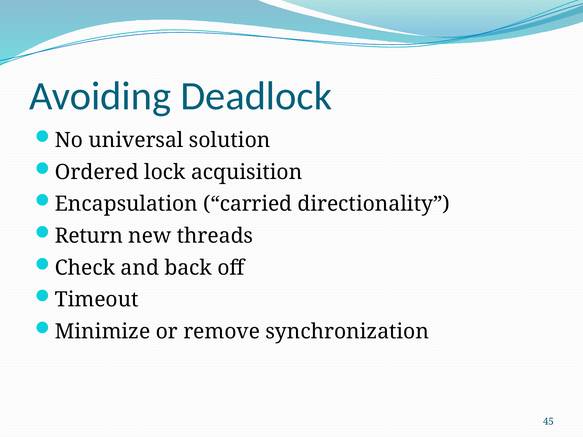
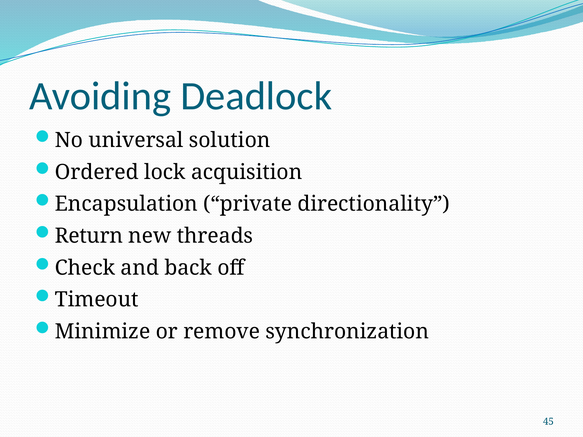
carried: carried -> private (248, 204)
